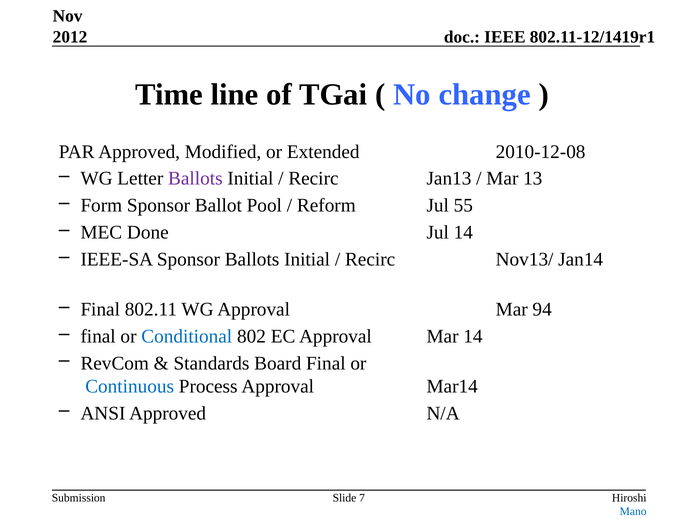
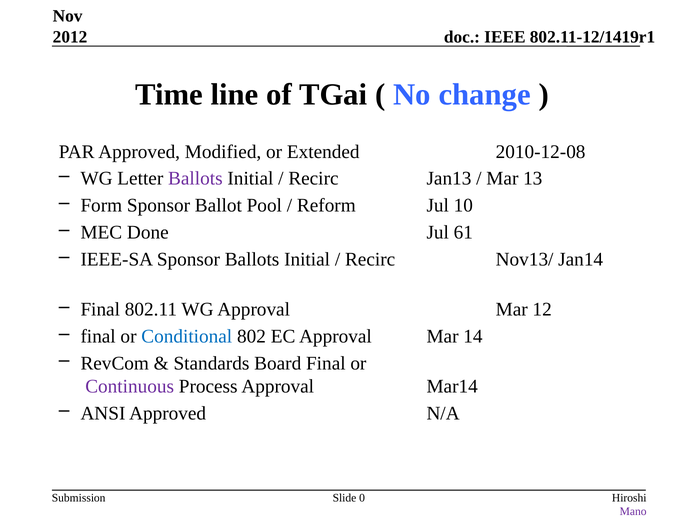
55: 55 -> 10 (463, 206)
Jul 14: 14 -> 61 (463, 232)
94: 94 -> 12 (542, 309)
Continuous colour: blue -> purple (130, 386)
7: 7 -> 0 (362, 498)
Mano colour: blue -> purple (633, 512)
